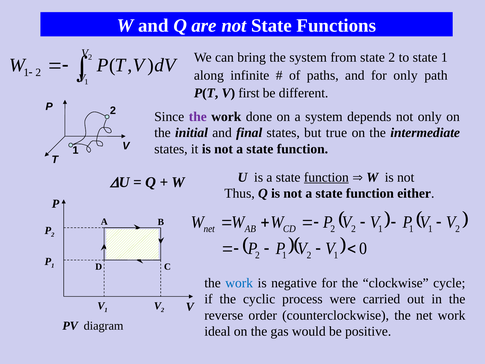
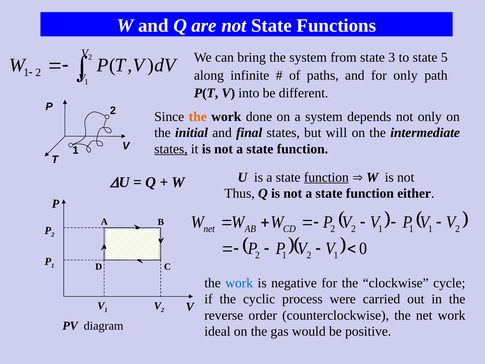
state 2: 2 -> 3 (392, 57)
state 1: 1 -> 5 (444, 57)
first: first -> into (249, 93)
the colour: purple -> orange (198, 116)
true: true -> will (336, 133)
states underline: none -> present (171, 149)
